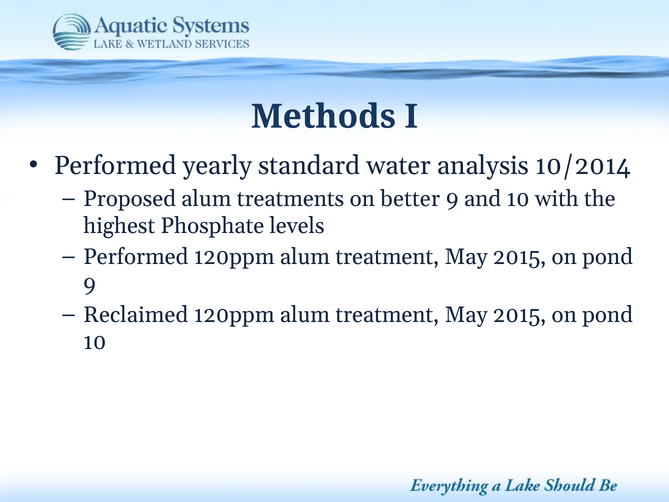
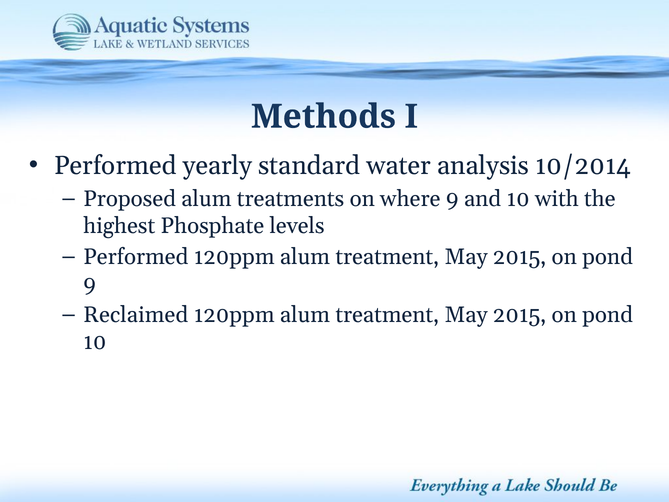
better: better -> where (410, 199)
